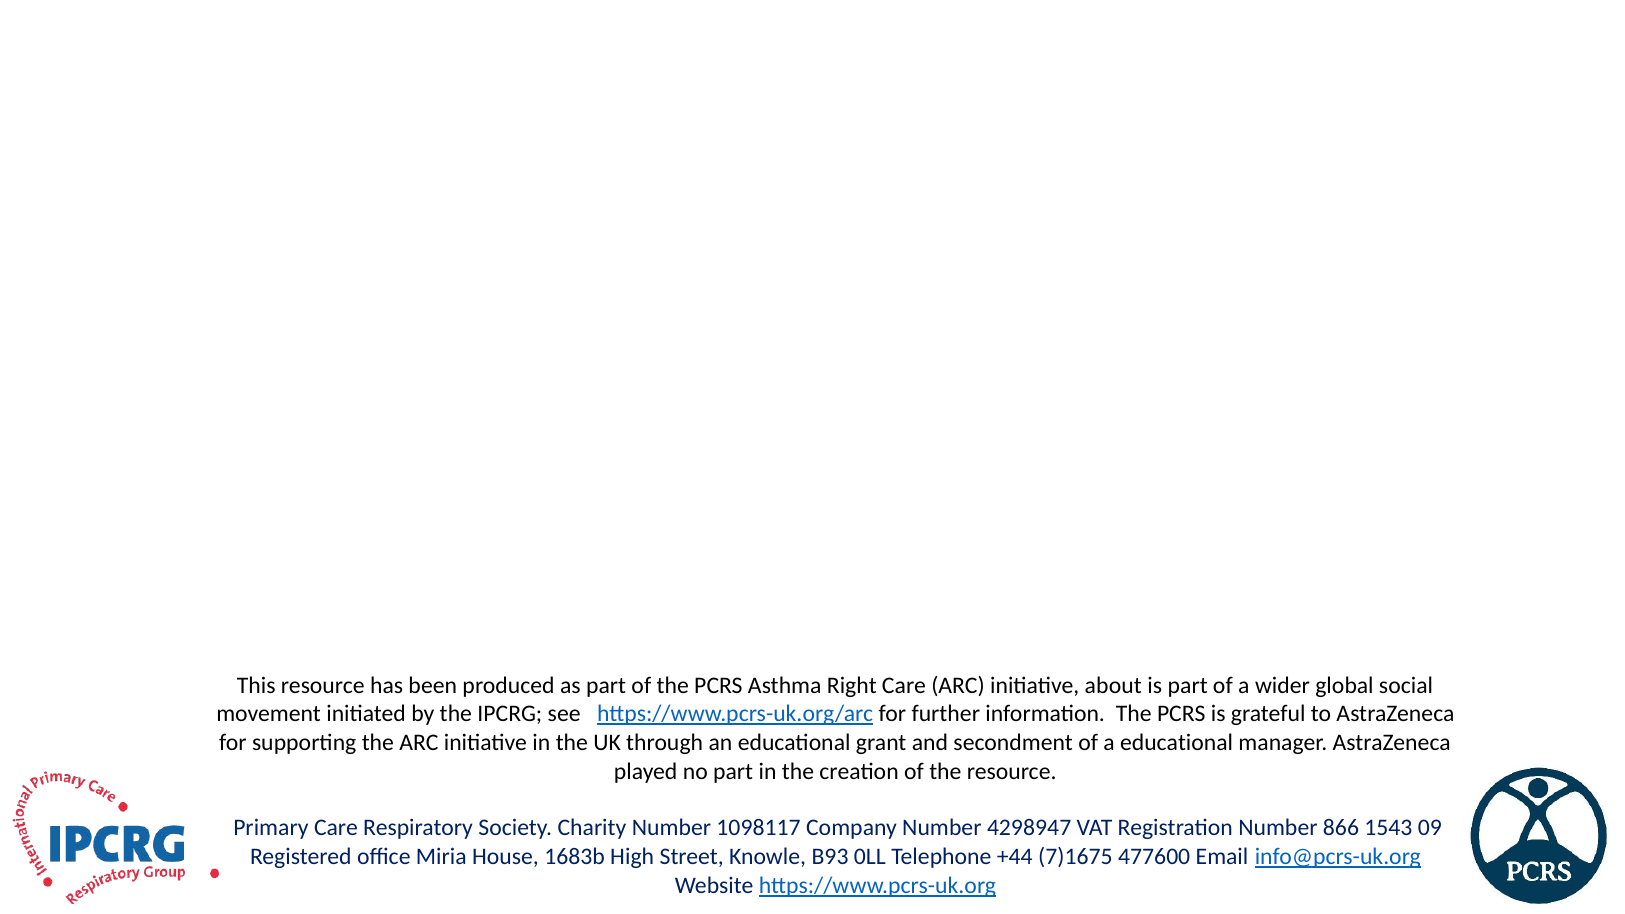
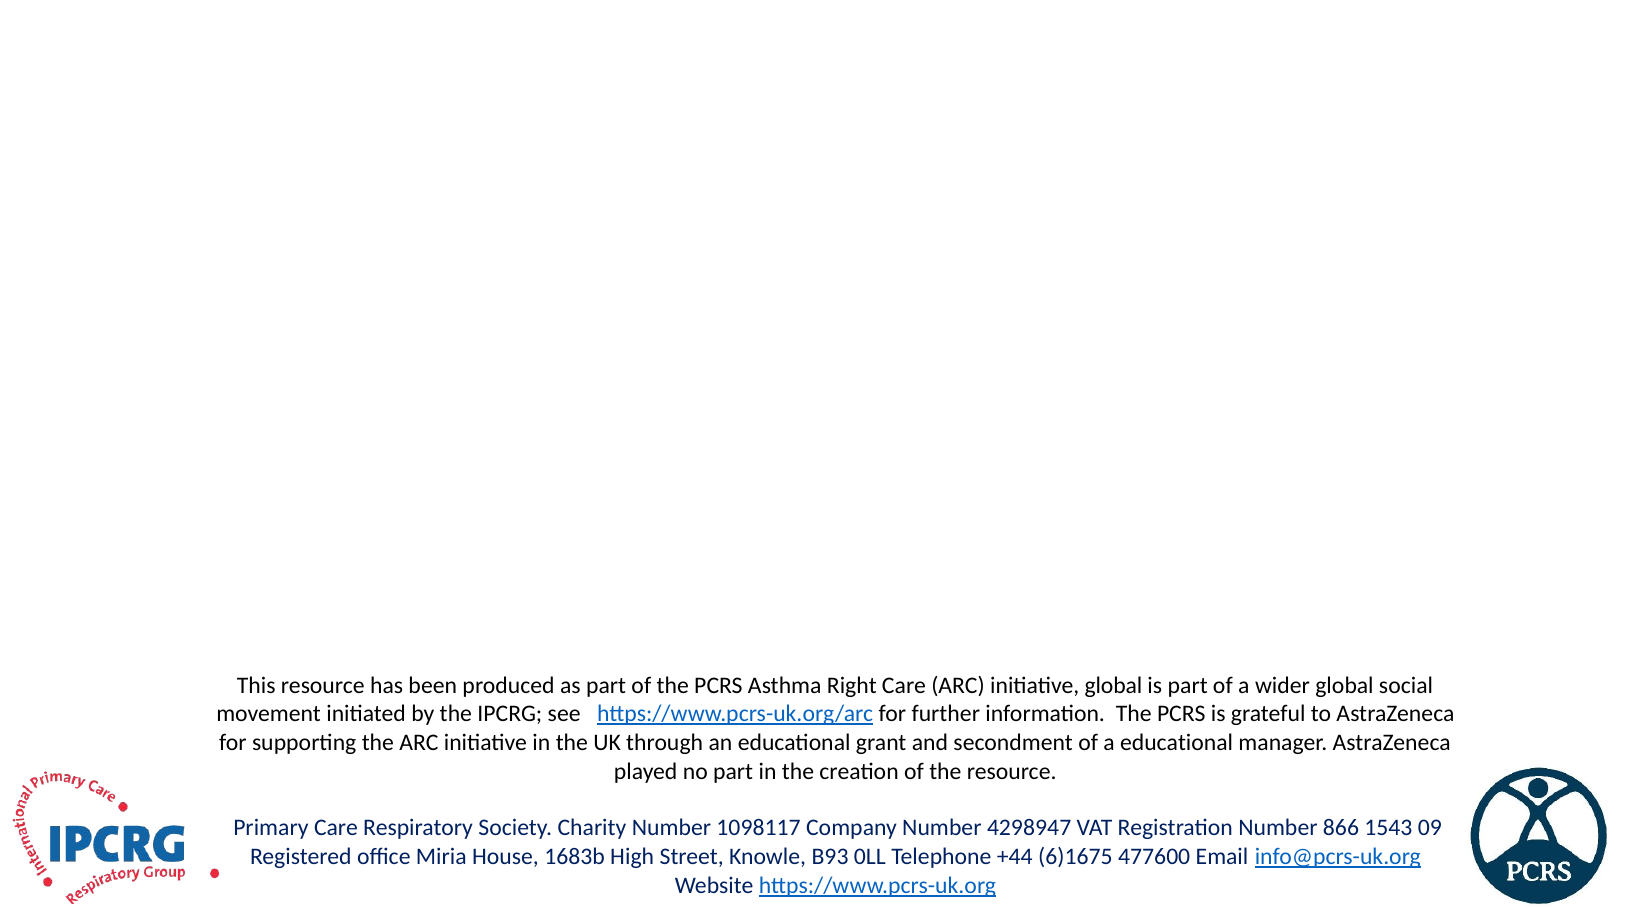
initiative about: about -> global (1113, 686)
7)1675: 7)1675 -> 6)1675 (1075, 857)
